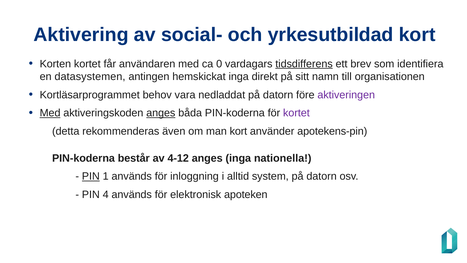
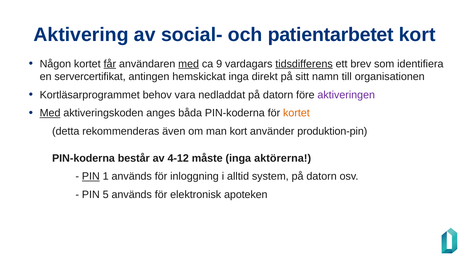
yrkesutbildad: yrkesutbildad -> patientarbetet (331, 35)
Korten: Korten -> Någon (55, 64)
får underline: none -> present (110, 64)
med underline: none -> present (189, 64)
0: 0 -> 9 (219, 64)
datasystemen: datasystemen -> servercertifikat (90, 77)
anges underline: present -> none (161, 113)
kortet colour: purple -> orange (296, 113)
apotekens-pin: apotekens-pin -> produktion-pin (332, 131)
4-12 anges: anges -> måste (207, 158)
nationella: nationella -> aktörerna (283, 158)
4: 4 -> 5 (106, 194)
